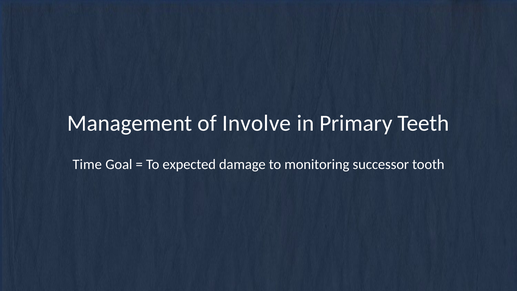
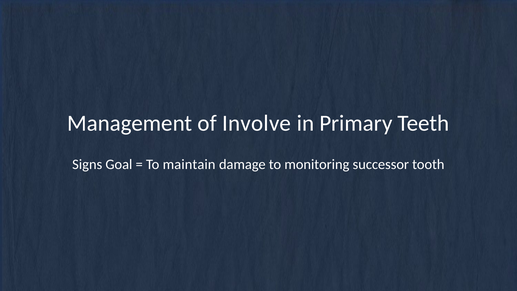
Time: Time -> Signs (87, 164)
expected: expected -> maintain (189, 164)
